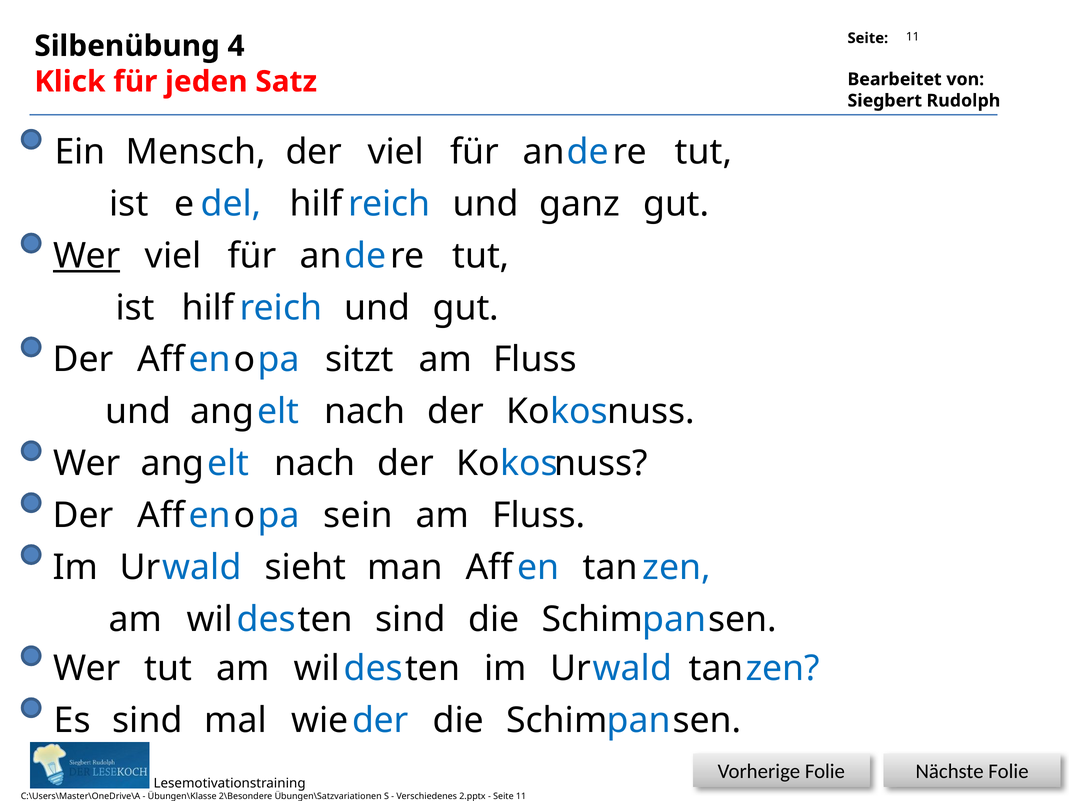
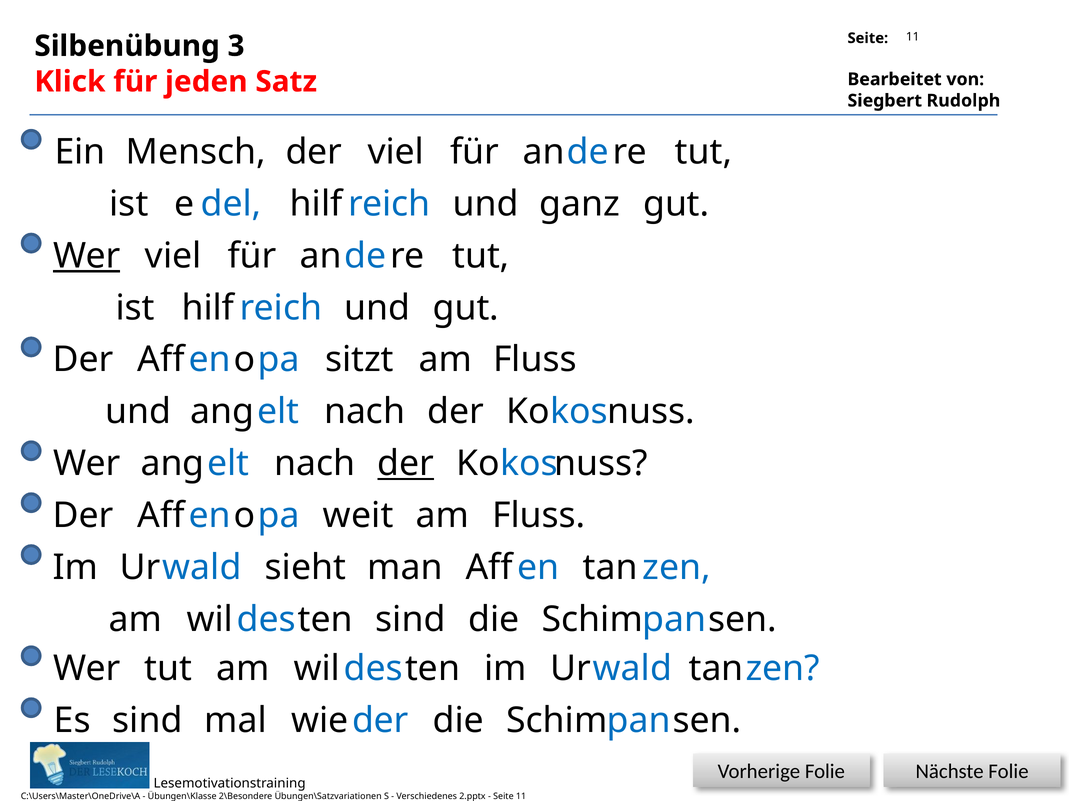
4: 4 -> 3 (236, 46)
der underline: none -> present (406, 464)
sein: sein -> weit (358, 516)
